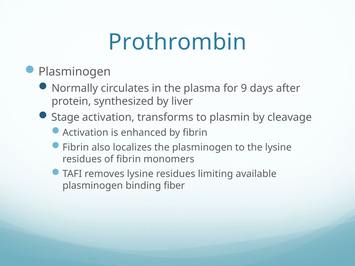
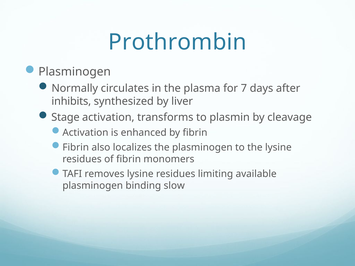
9: 9 -> 7 (244, 88)
protein: protein -> inhibits (71, 101)
fiber: fiber -> slow (174, 186)
